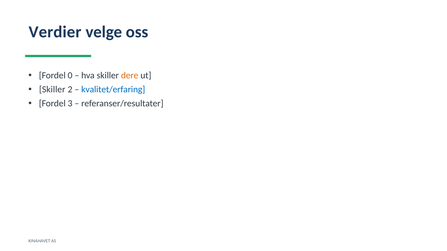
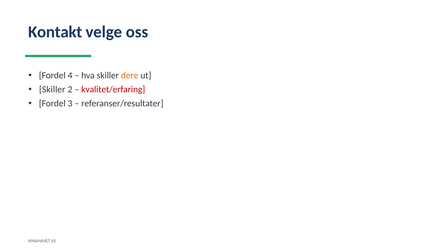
Verdier: Verdier -> Kontakt (55, 32)
0: 0 -> 4 (70, 76)
kvalitet/erfaring colour: blue -> red (113, 90)
